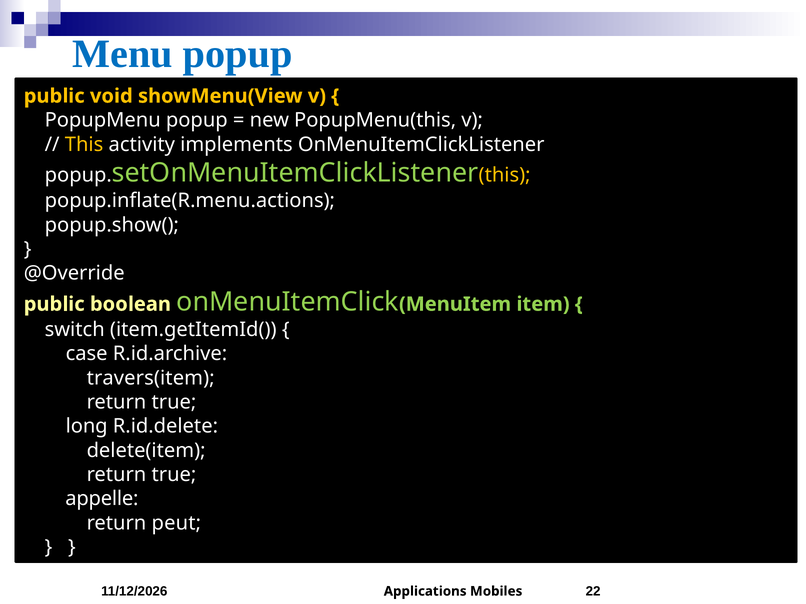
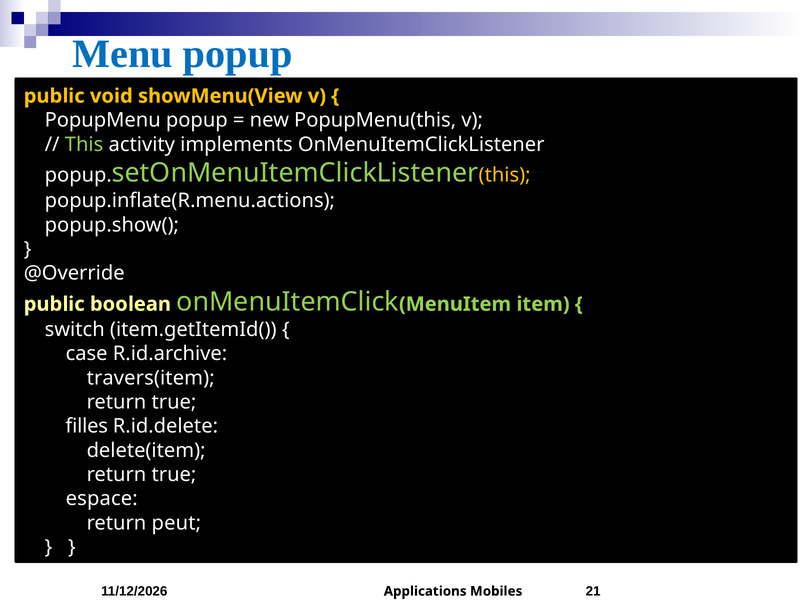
This colour: yellow -> light green (84, 145)
long: long -> filles (87, 427)
appelle: appelle -> espace (102, 499)
22: 22 -> 21 (593, 592)
